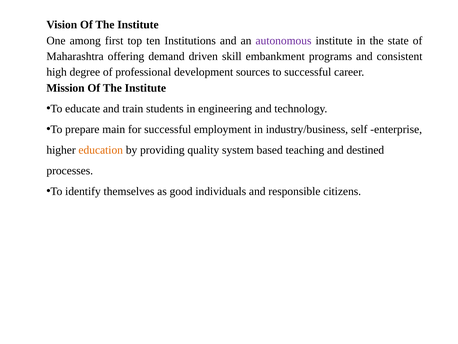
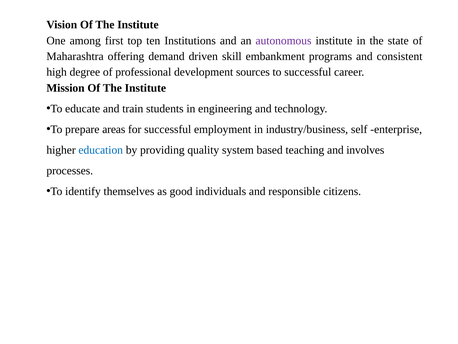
main: main -> areas (114, 129)
education colour: orange -> blue (101, 150)
destined: destined -> involves (365, 150)
